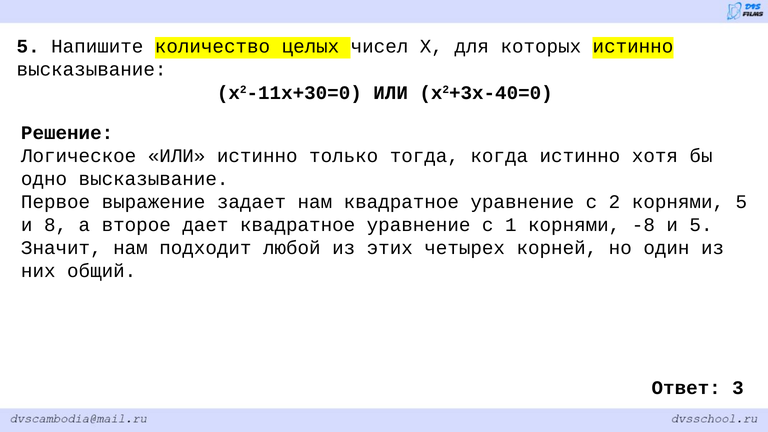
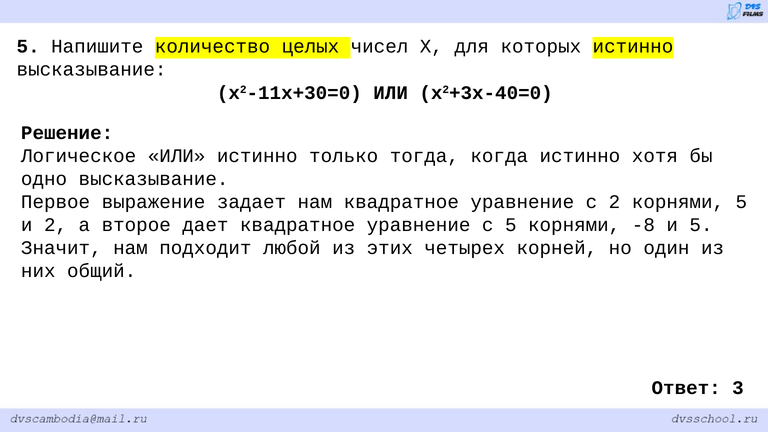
и 8: 8 -> 2 (56, 225)
с 1: 1 -> 5 (511, 225)
